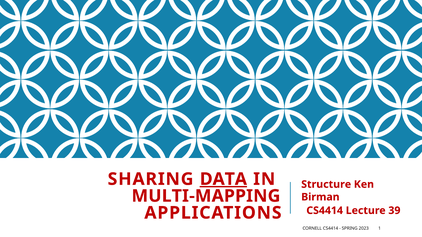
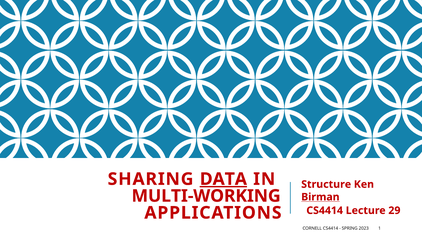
MULTI-MAPPING: MULTI-MAPPING -> MULTI-WORKING (206, 196)
Birman underline: none -> present (320, 197)
39: 39 -> 29 (394, 211)
